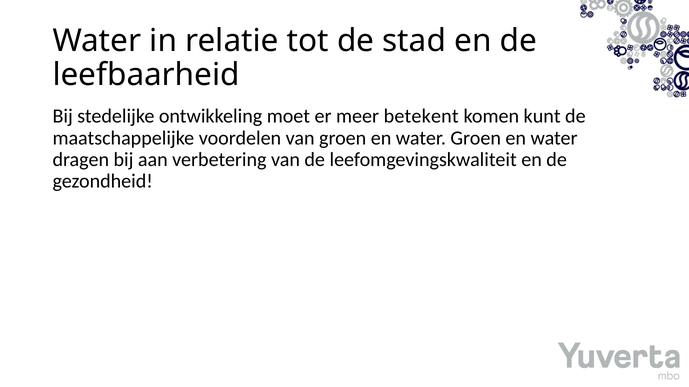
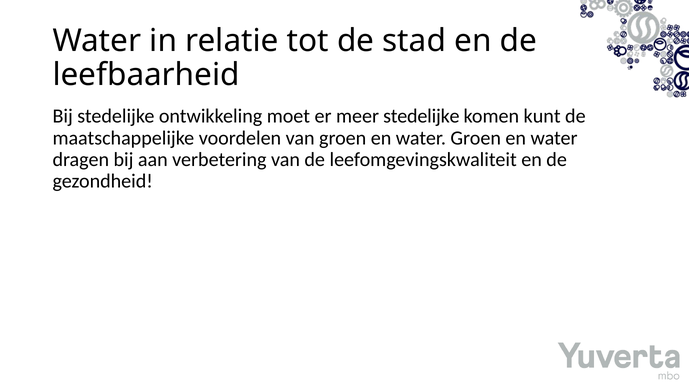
meer betekent: betekent -> stedelijke (421, 116)
